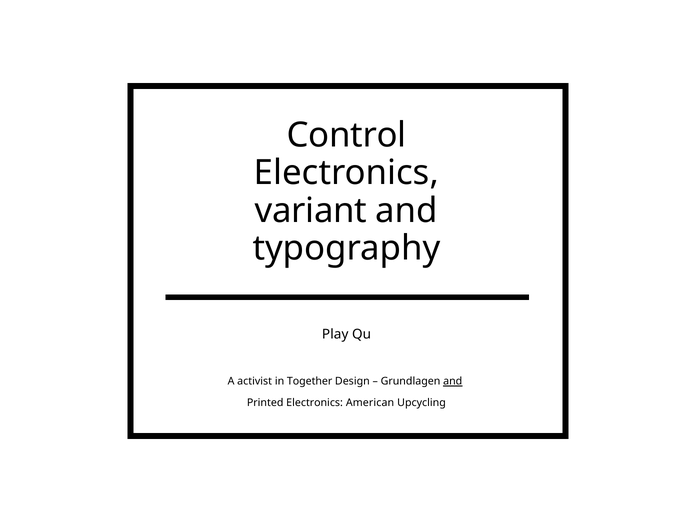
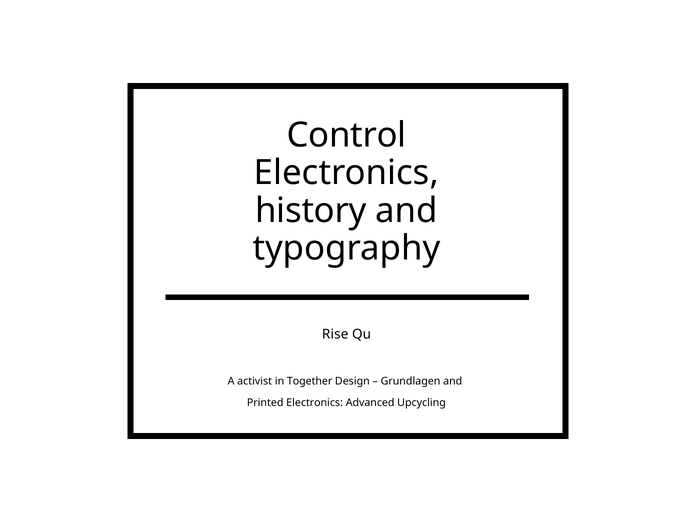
variant: variant -> history (311, 211)
Play: Play -> Rise (335, 334)
and underline: present -> none (453, 381)
American: American -> Advanced (370, 403)
